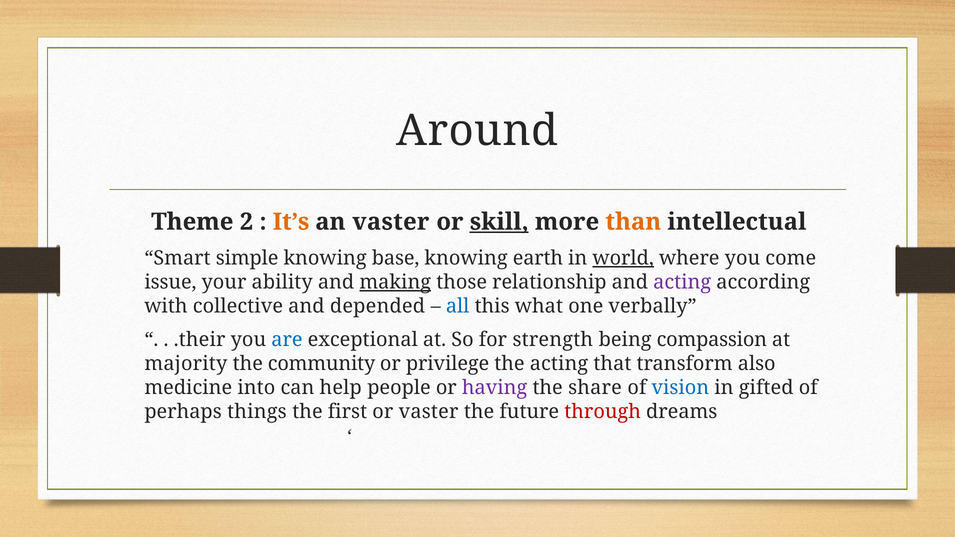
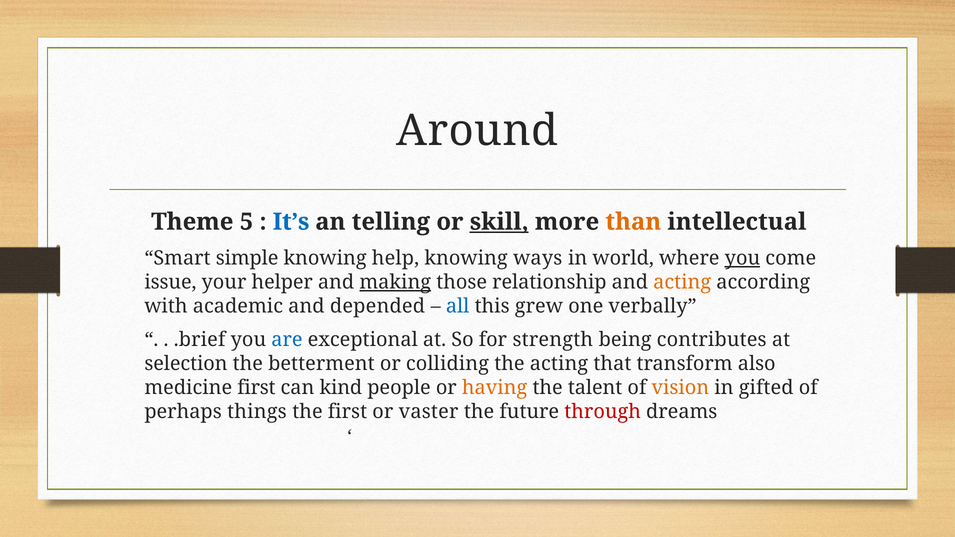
2: 2 -> 5 (246, 222)
It’s colour: orange -> blue (291, 222)
an vaster: vaster -> telling (391, 222)
base: base -> help (395, 258)
earth: earth -> ways (538, 258)
world underline: present -> none (623, 258)
you underline: none -> present (742, 258)
ability: ability -> helper (282, 282)
acting colour: purple -> orange (682, 282)
collective: collective -> academic (238, 306)
what: what -> grew (539, 306)
.their: .their -> .brief (200, 340)
compassion: compassion -> contributes (712, 340)
majority: majority -> selection (186, 364)
community: community -> betterment (321, 364)
privilege: privilege -> colliding (447, 364)
medicine into: into -> first (256, 388)
help: help -> kind (341, 388)
having colour: purple -> orange (495, 388)
share: share -> talent (595, 388)
vision colour: blue -> orange (680, 388)
